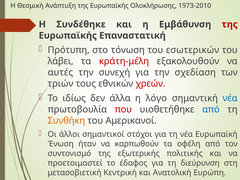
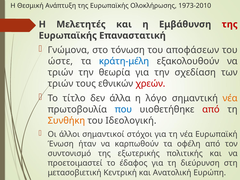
Συνδέθηκε: Συνδέθηκε -> Μελετητές (81, 24)
Πρότυπη: Πρότυπη -> Γνώμονα (69, 50)
εσωτερικών: εσωτερικών -> αποφάσεων (192, 50)
λάβει: λάβει -> ώστε (60, 61)
κράτη-μέλη colour: red -> blue (124, 61)
αυτές: αυτές -> τριών (60, 72)
συνεχή: συνεχή -> θεωρία (114, 72)
ιδίως: ιδίως -> τίτλο (74, 98)
νέα colour: blue -> orange (230, 98)
που colour: red -> blue (123, 109)
από colour: blue -> red (211, 109)
Αμερικανοί: Αμερικανοί -> Ιδεολογική (131, 121)
